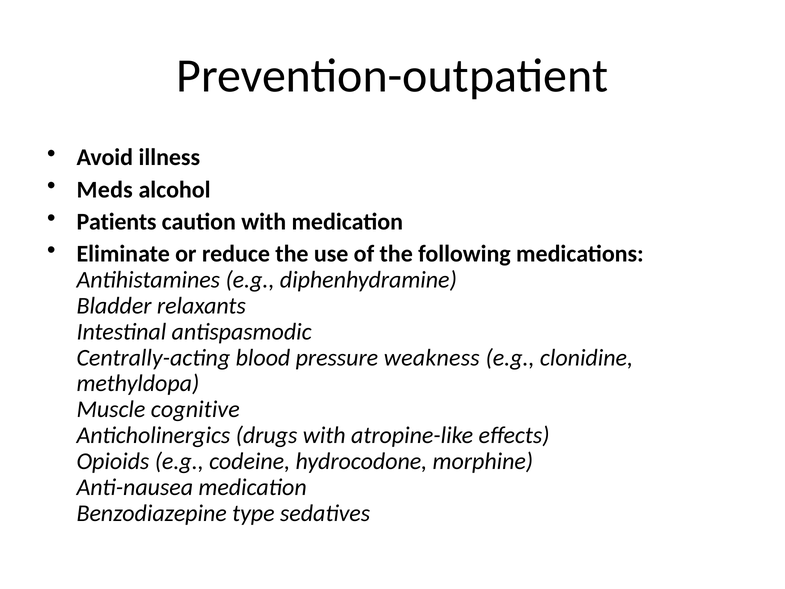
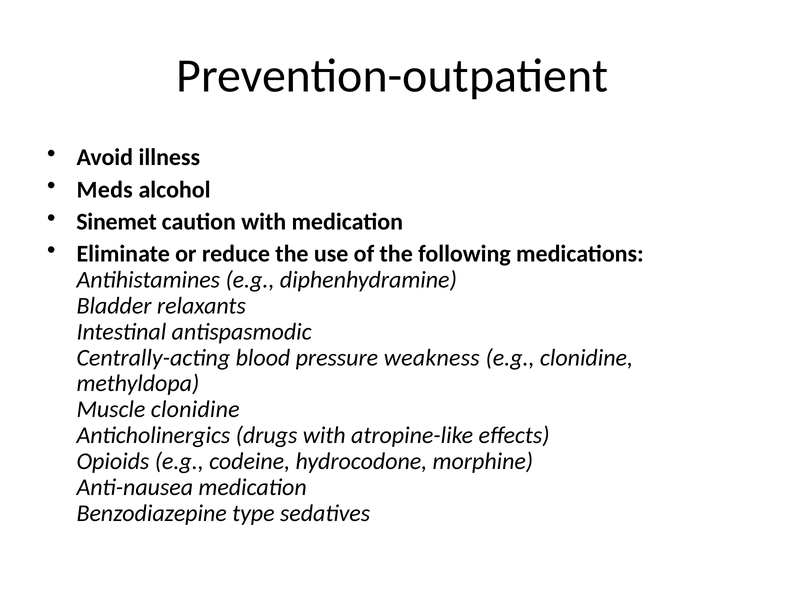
Patients: Patients -> Sinemet (117, 222)
Muscle cognitive: cognitive -> clonidine (195, 409)
